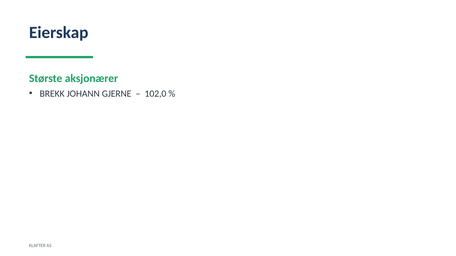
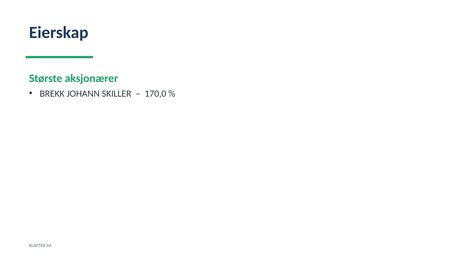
GJERNE: GJERNE -> SKILLER (117, 94)
102,0: 102,0 -> 170,0 (155, 94)
